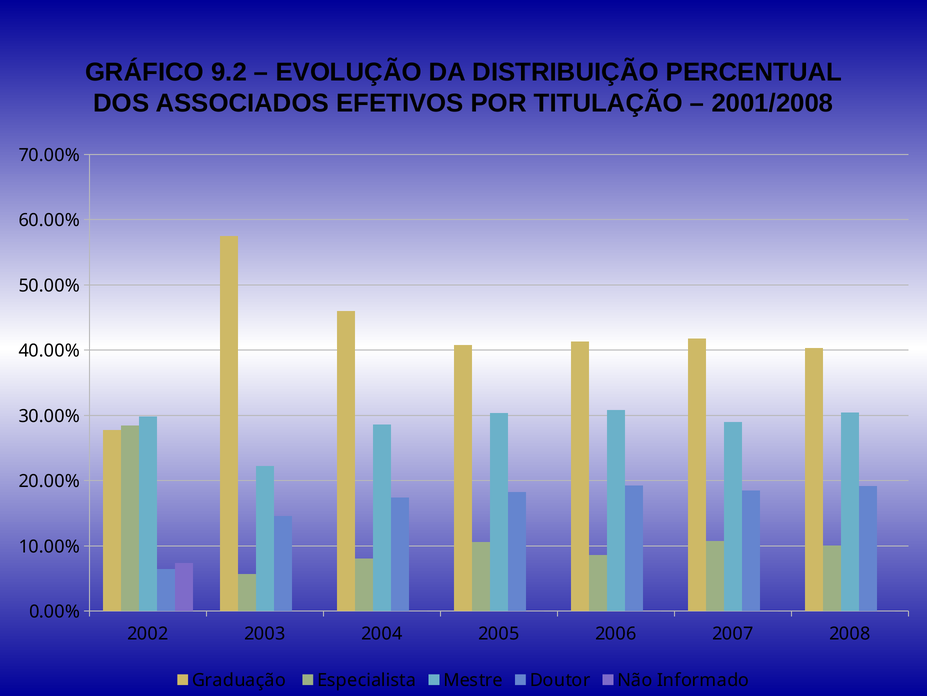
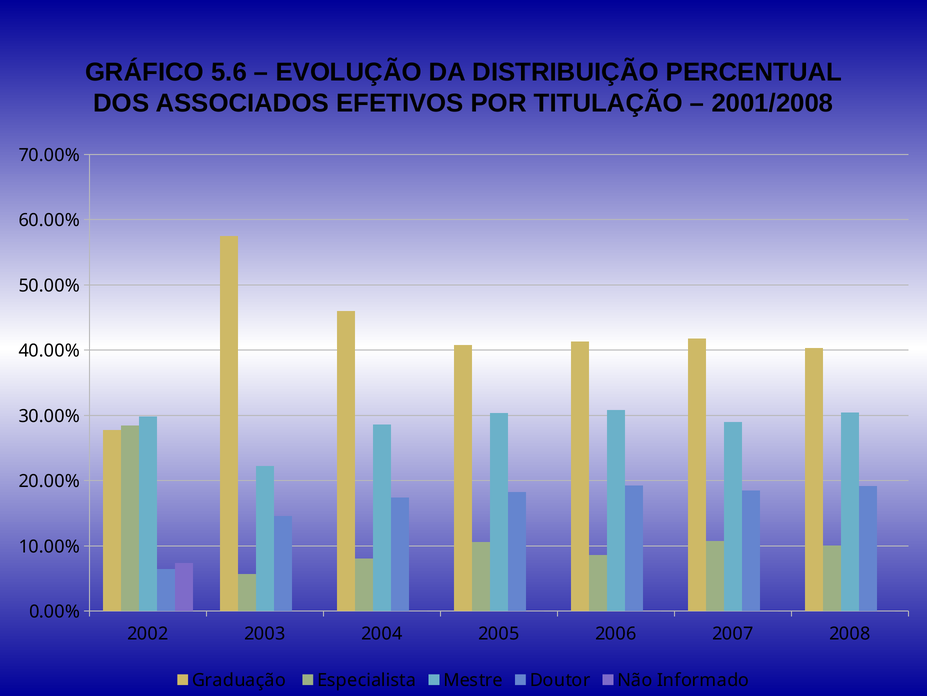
9.2: 9.2 -> 5.6 (229, 72)
